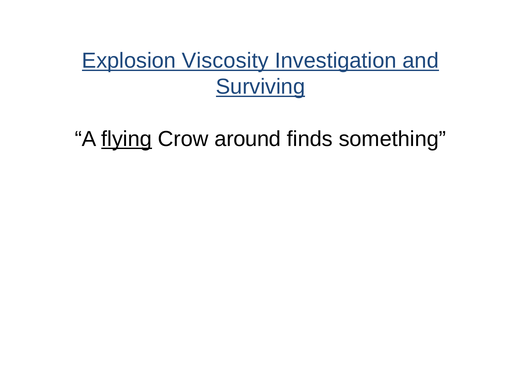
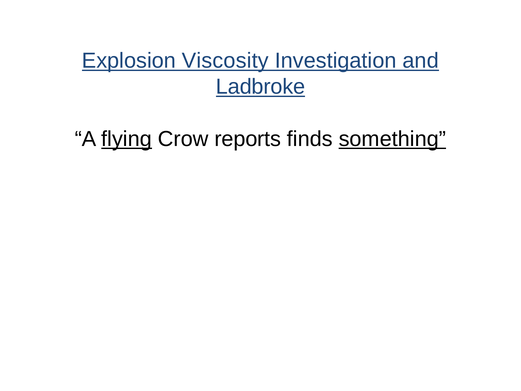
Surviving: Surviving -> Ladbroke (261, 87)
around: around -> reports (248, 139)
something underline: none -> present (392, 139)
